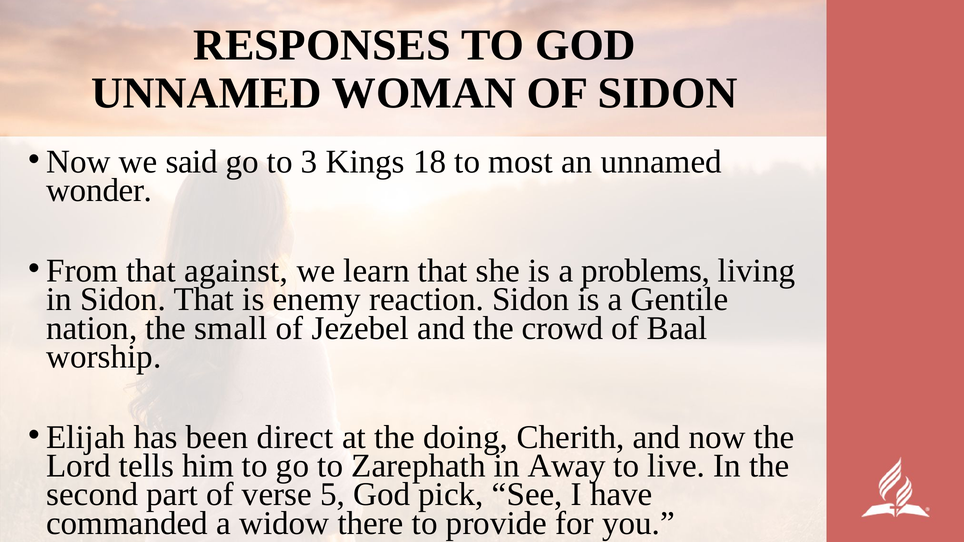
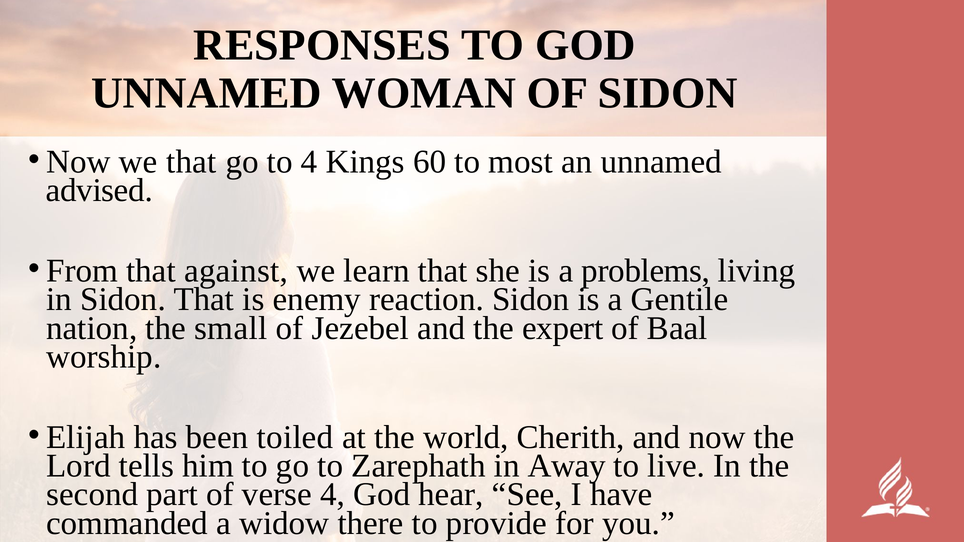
we said: said -> that (191, 162)
to 3: 3 -> 4 (309, 162)
18: 18 -> 60 (430, 162)
wonder: wonder -> advised (99, 191)
crowd: crowd -> expert (563, 328)
direct: direct -> toiled (295, 437)
doing: doing -> world (466, 437)
verse 5: 5 -> 4 (332, 495)
pick: pick -> hear (451, 495)
